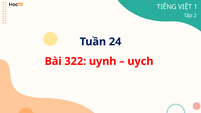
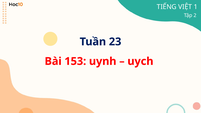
24: 24 -> 23 (115, 42)
322: 322 -> 153 (75, 61)
